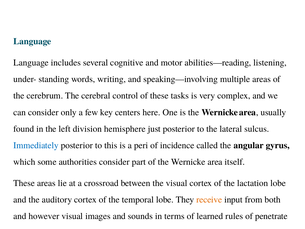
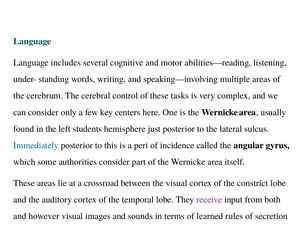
division: division -> students (87, 129)
lactation: lactation -> constrict (253, 183)
receive colour: orange -> purple (209, 199)
penetrate: penetrate -> secretion (271, 216)
